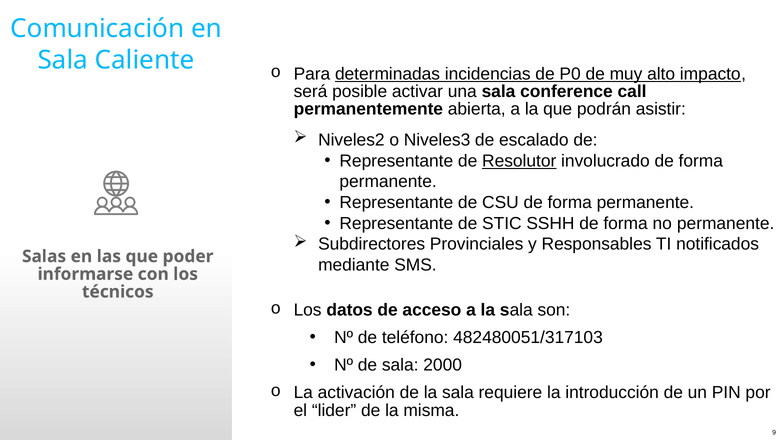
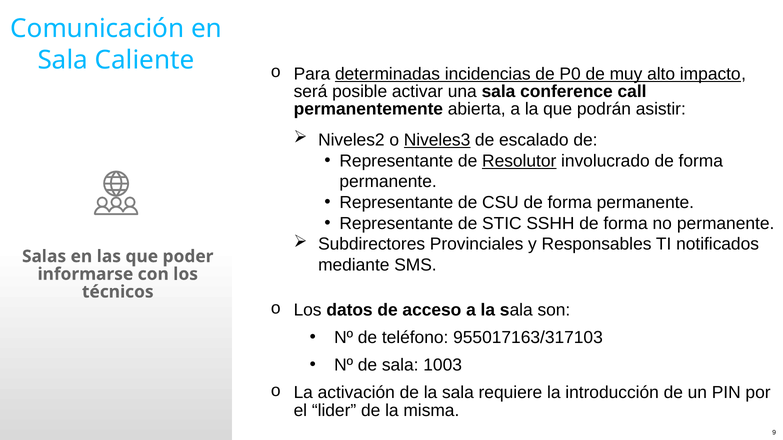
Niveles3 underline: none -> present (437, 140)
482480051/317103: 482480051/317103 -> 955017163/317103 (528, 338)
2000: 2000 -> 1003 (443, 366)
